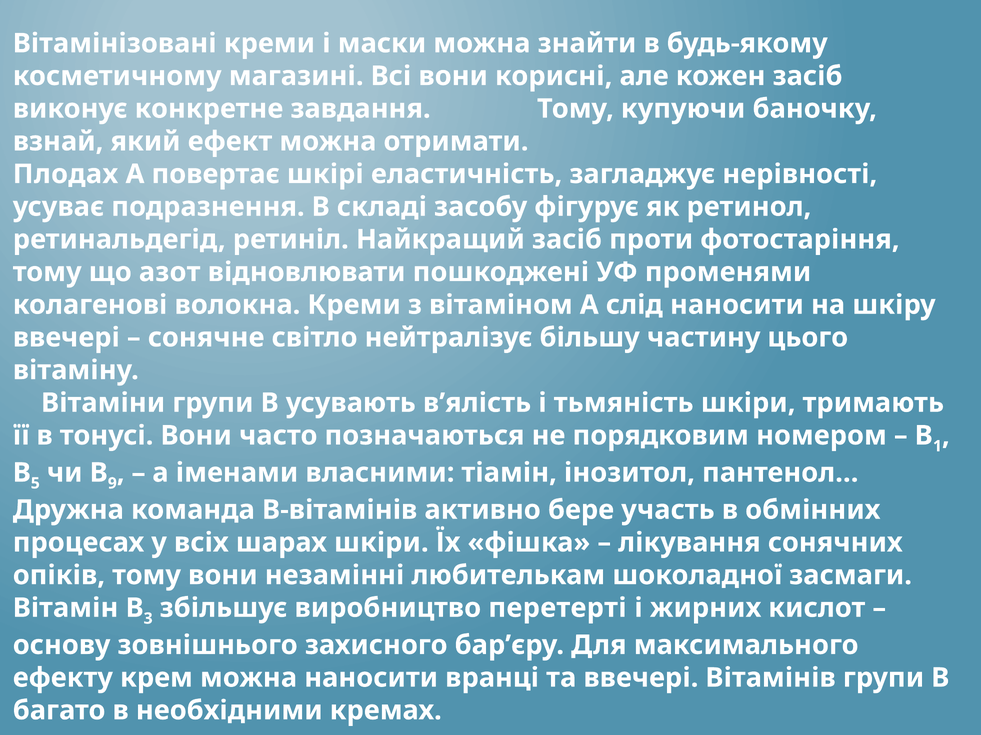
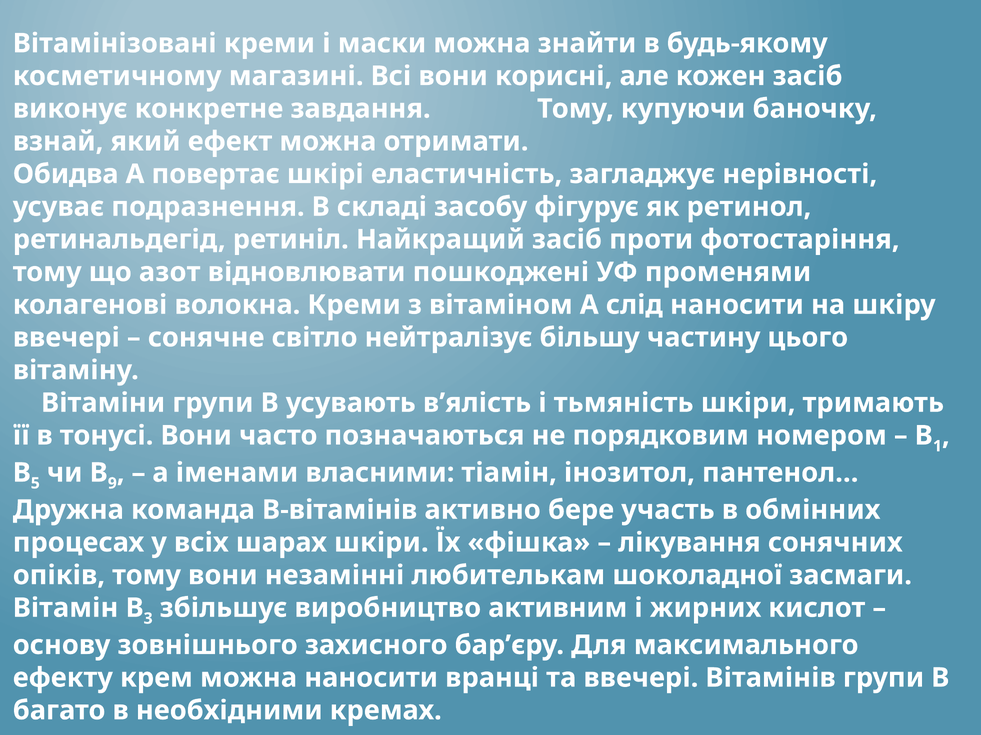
Плодах: Плодах -> Обидва (66, 174)
перетерті: перетерті -> активним (558, 608)
